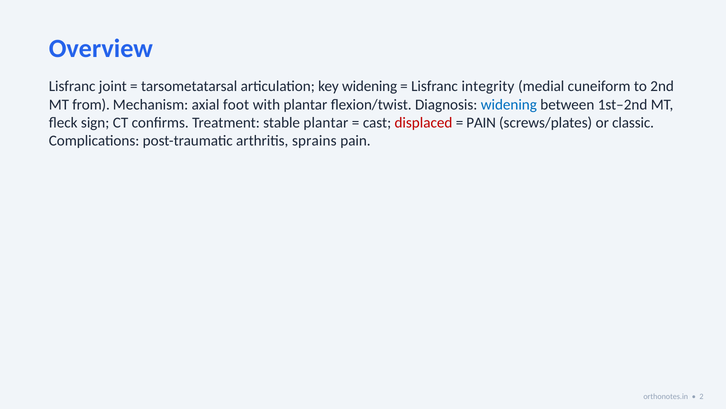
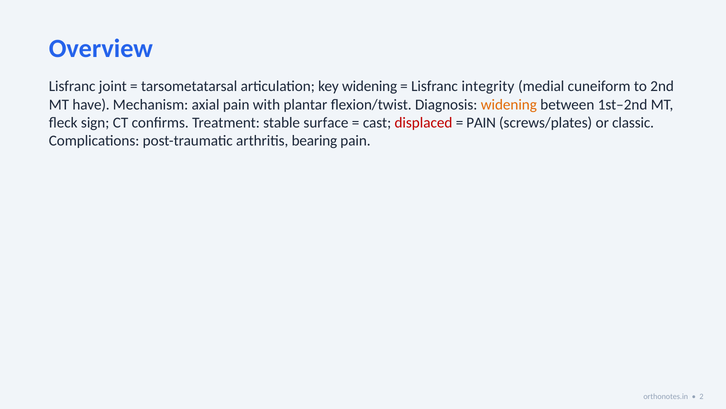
from: from -> have (91, 104)
axial foot: foot -> pain (236, 104)
widening colour: blue -> orange (509, 104)
stable plantar: plantar -> surface (326, 123)
sprains: sprains -> bearing (314, 141)
